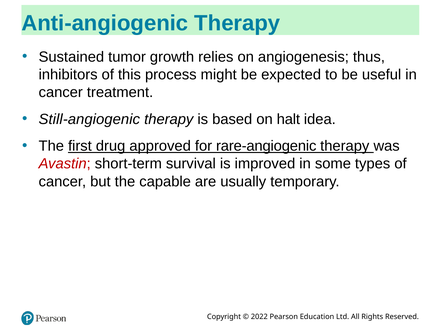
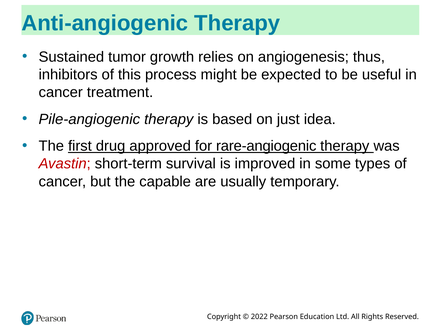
Still-angiogenic: Still-angiogenic -> Pile-angiogenic (89, 119)
halt: halt -> just (288, 119)
